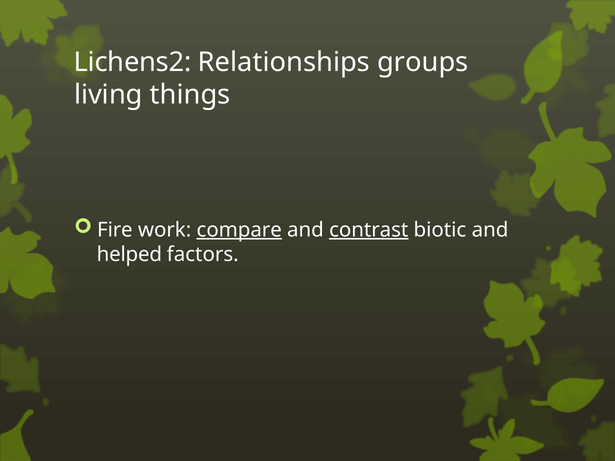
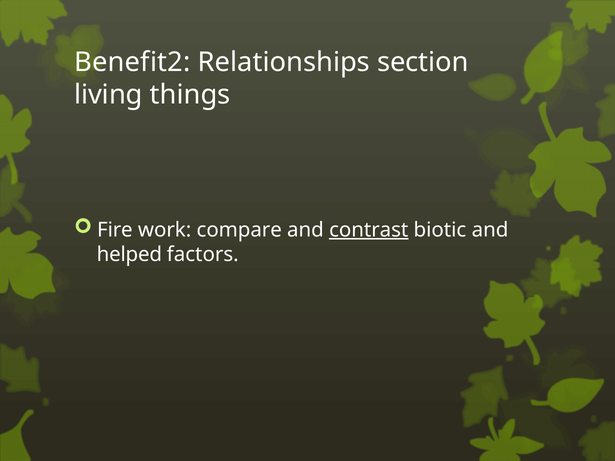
Lichens2: Lichens2 -> Benefit2 (132, 62)
groups: groups -> section (423, 62)
compare underline: present -> none (239, 230)
